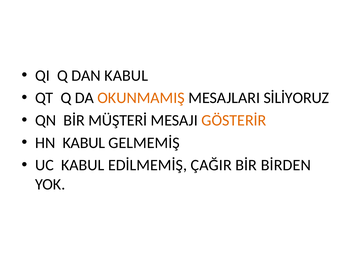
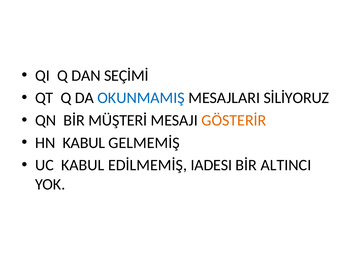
DAN KABUL: KABUL -> SEÇİMİ (126, 76)
OKUNMAMIŞ colour: orange -> blue (141, 98)
ÇAĞIR: ÇAĞIR -> IADESI (211, 165)
BİRDEN: BİRDEN -> ALTINCI (286, 165)
